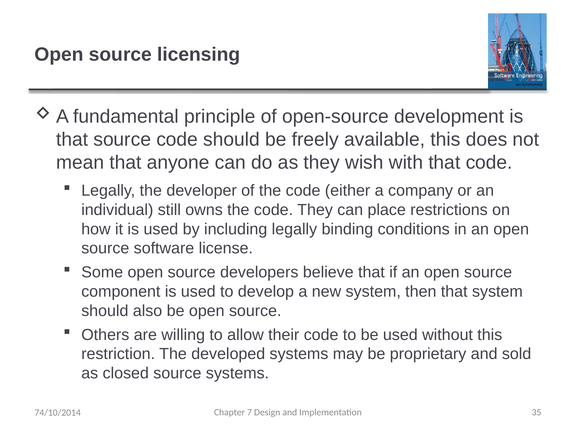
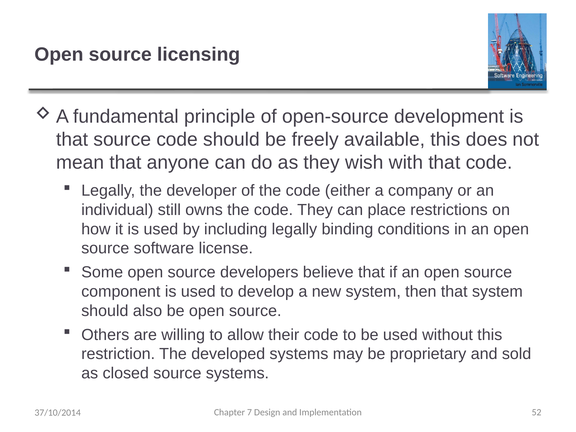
35: 35 -> 52 (537, 412)
74/10/2014: 74/10/2014 -> 37/10/2014 (58, 413)
